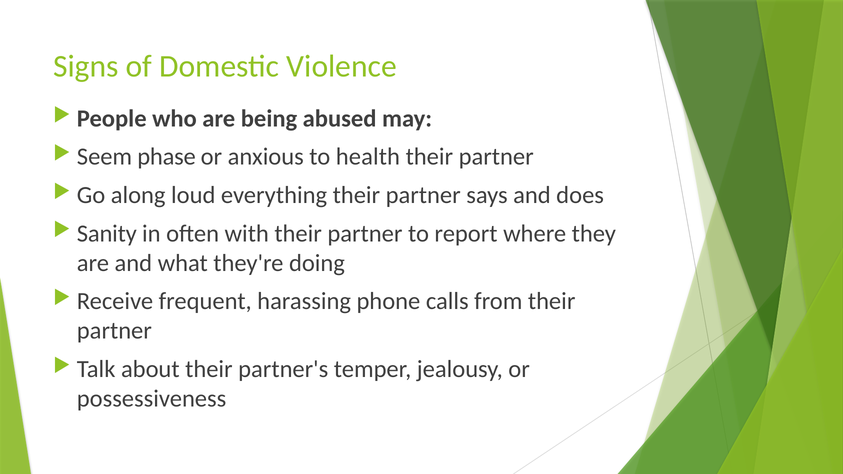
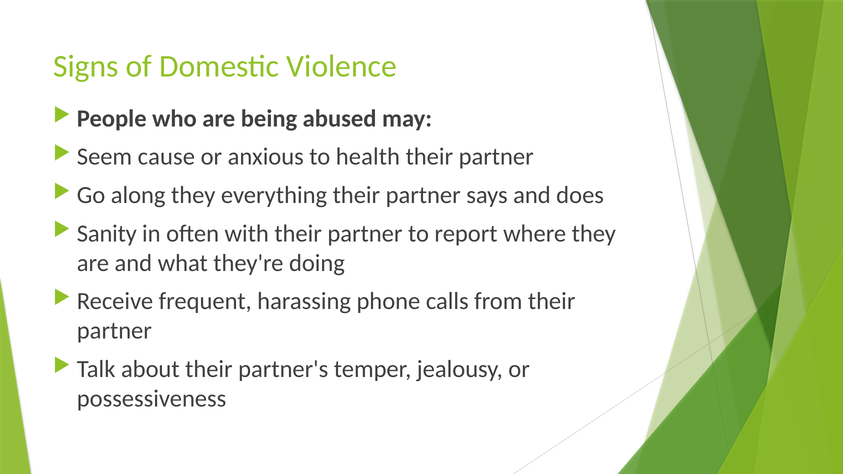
phase: phase -> cause (166, 157)
along loud: loud -> they (193, 195)
